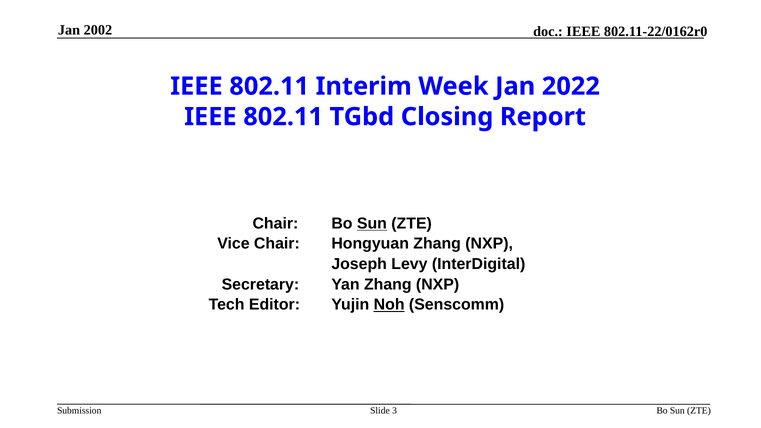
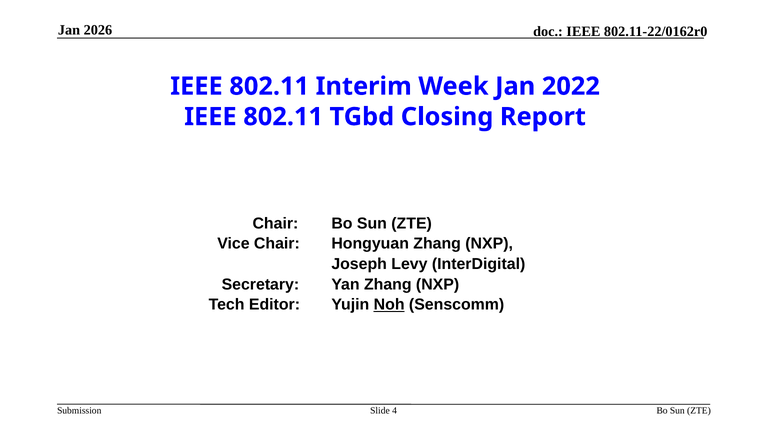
2002: 2002 -> 2026 (98, 30)
Sun underline: present -> none (372, 223)
3: 3 -> 4 (395, 411)
